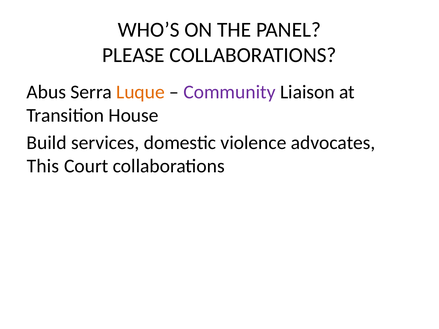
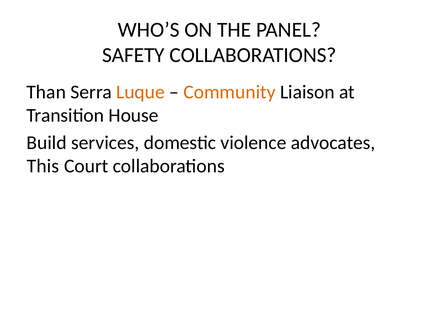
PLEASE: PLEASE -> SAFETY (134, 55)
Abus: Abus -> Than (46, 92)
Community colour: purple -> orange (229, 92)
